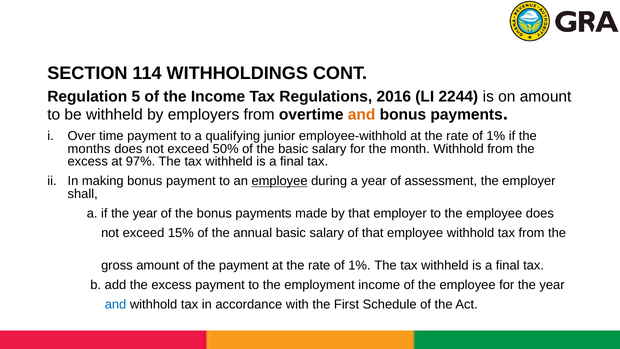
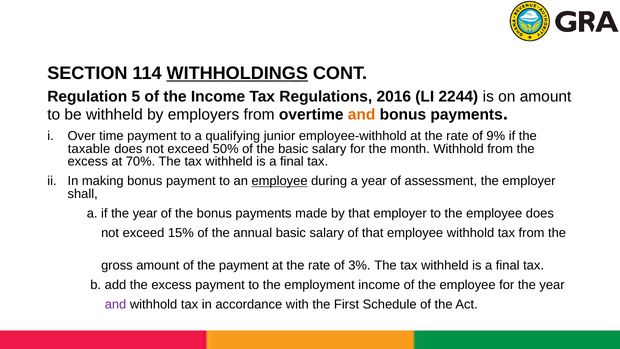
WITHHOLDINGS underline: none -> present (237, 73)
1%: 1% -> 9% (496, 136)
months: months -> taxable (89, 149)
97%: 97% -> 70% (141, 162)
1%: 1% -> 3% (359, 265)
and colour: blue -> purple (116, 304)
